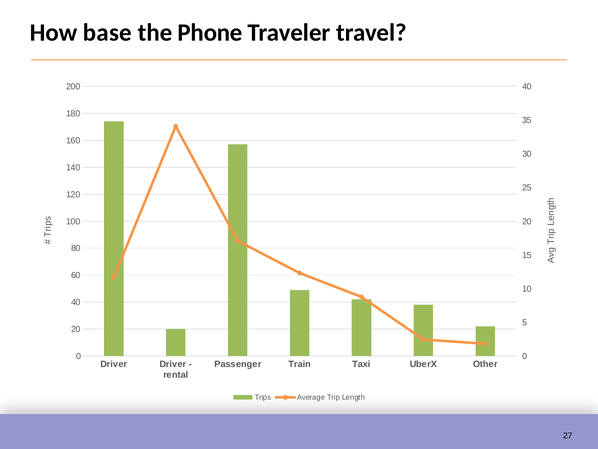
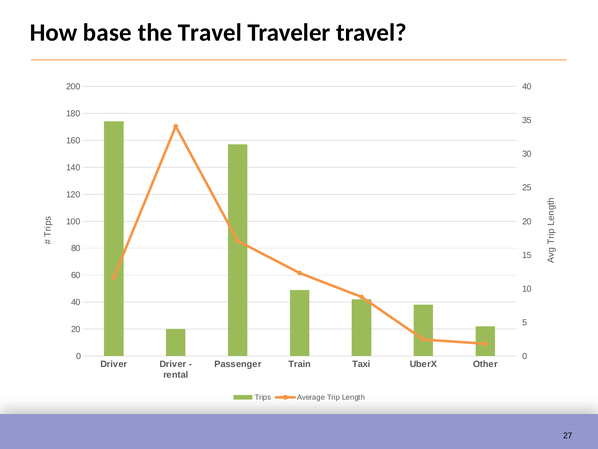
the Phone: Phone -> Travel (210, 33)
